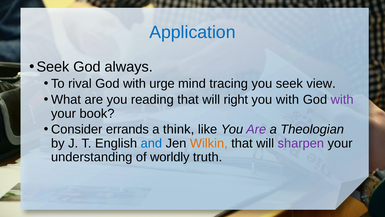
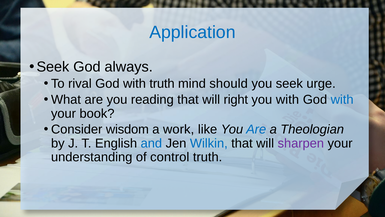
with urge: urge -> truth (162, 84)
tracing: tracing -> should (229, 84)
view: view -> urge (321, 84)
with colour: purple -> blue (342, 99)
errands: errands -> wisdom (127, 129)
think: think -> work (179, 129)
Are colour: purple -> blue (256, 129)
Wilkin colour: orange -> blue (209, 143)
worldly: worldly -> control (170, 157)
